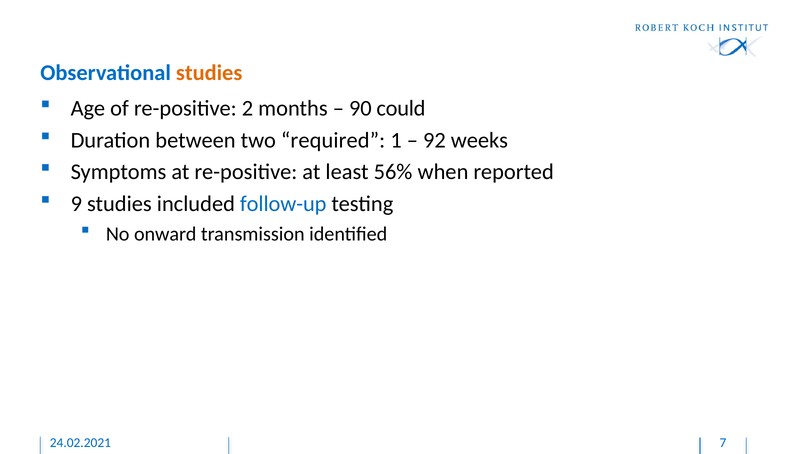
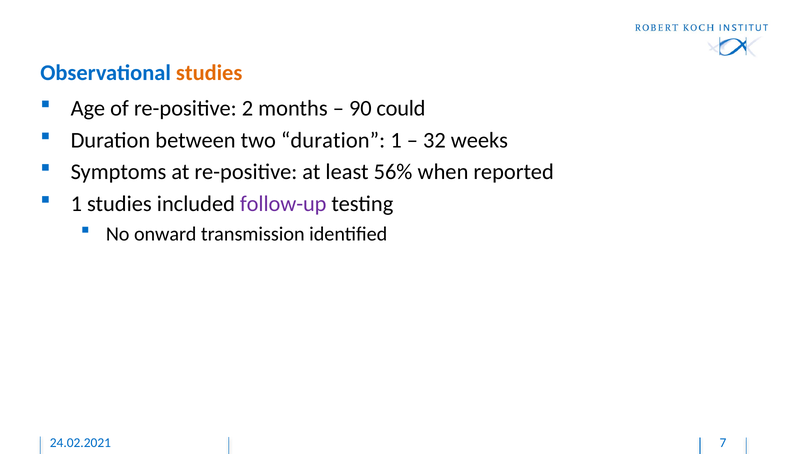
two required: required -> duration (333, 140)
92: 92 -> 32 (434, 140)
9: 9 -> 1 (76, 204)
follow-up colour: blue -> purple (283, 204)
